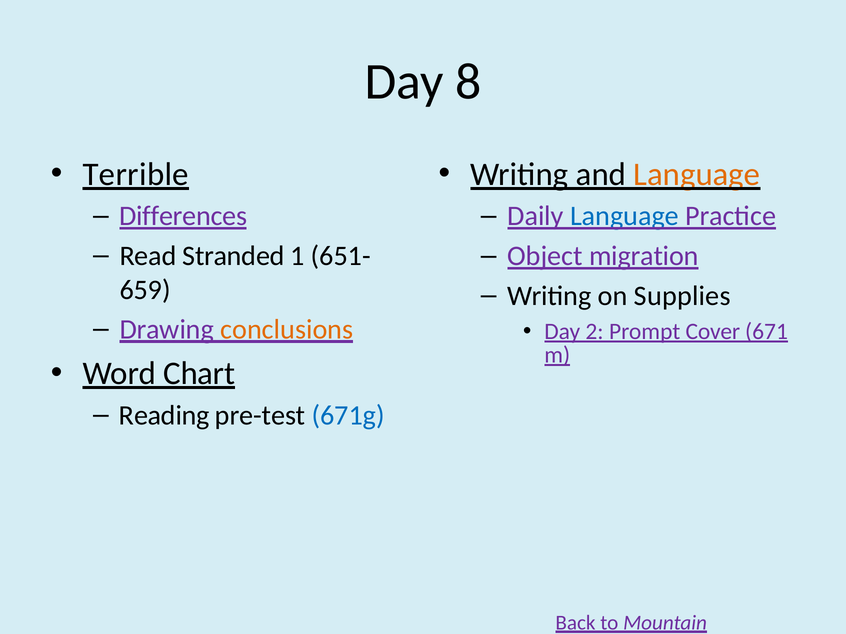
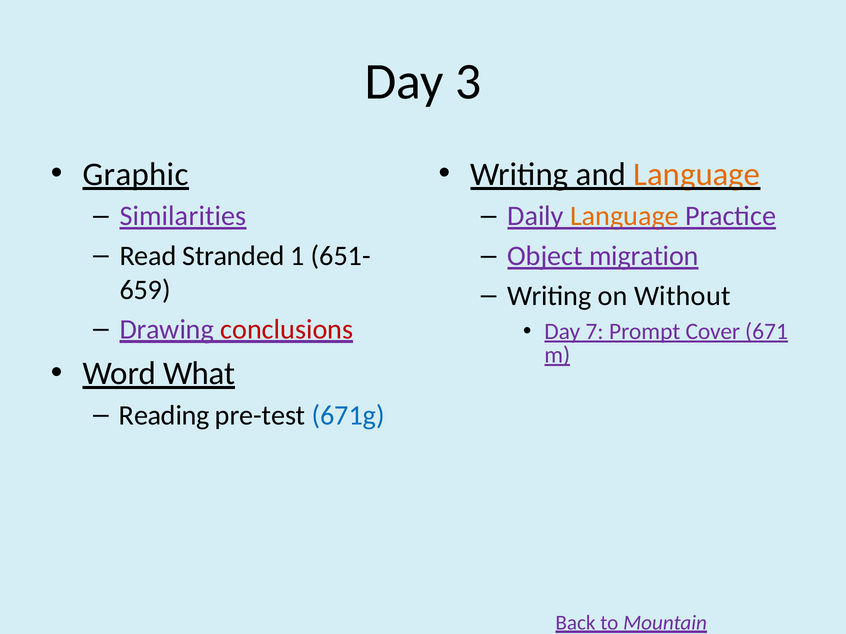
8: 8 -> 3 (468, 82)
Terrible: Terrible -> Graphic (136, 174)
Differences: Differences -> Similarities (183, 216)
Language colour: blue -> orange (624, 216)
Supplies: Supplies -> Without (682, 296)
conclusions colour: orange -> red (287, 330)
2: 2 -> 7 (595, 332)
Chart: Chart -> What (199, 374)
